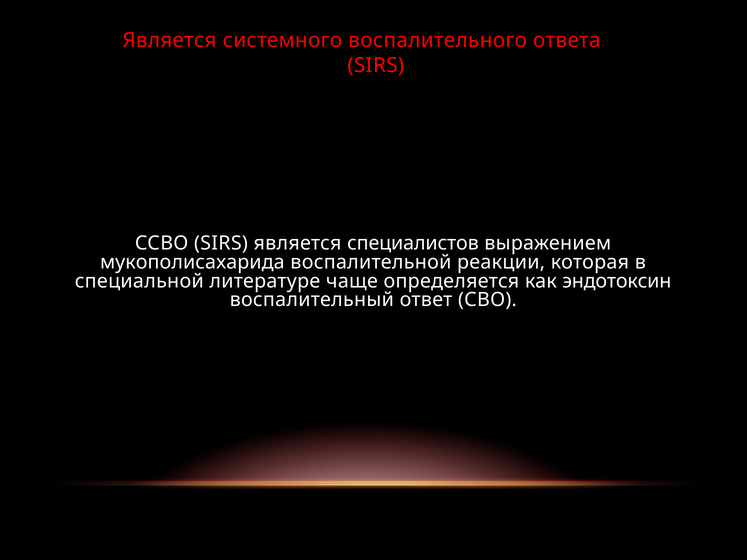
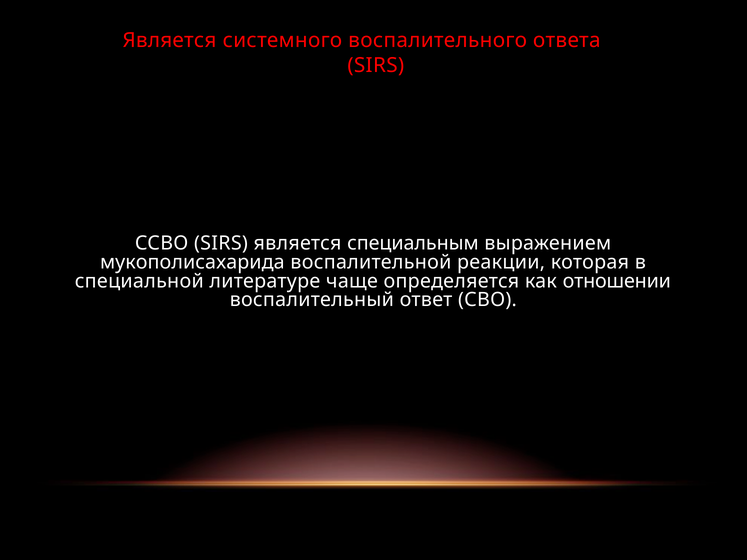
специалистов: специалистов -> специальным (413, 243)
эндотоксин: эндотоксин -> отношении (617, 281)
